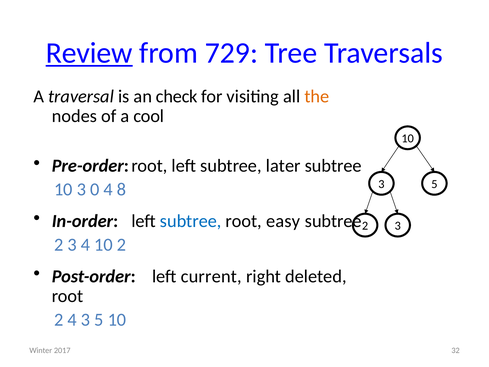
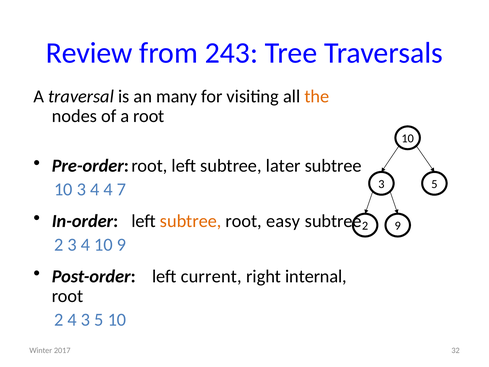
Review underline: present -> none (89, 53)
729: 729 -> 243 (231, 53)
check: check -> many (177, 96)
a cool: cool -> root (149, 116)
10 3 0: 0 -> 4 (95, 189)
8: 8 -> 7 (122, 189)
subtree colour: blue -> orange (191, 221)
3: 3 -> 9 (398, 226)
10 2: 2 -> 9 (122, 245)
deleted: deleted -> internal (316, 276)
